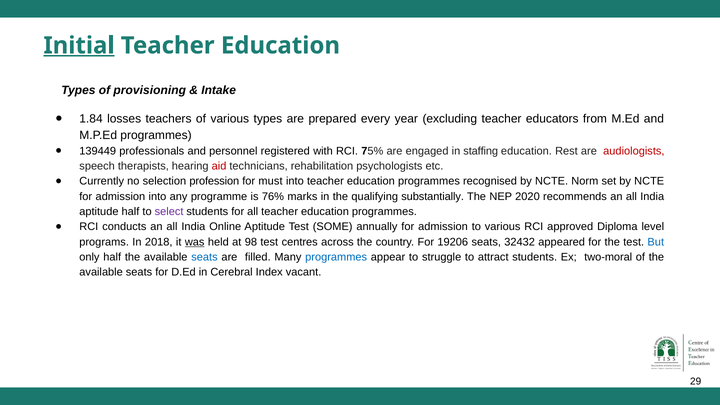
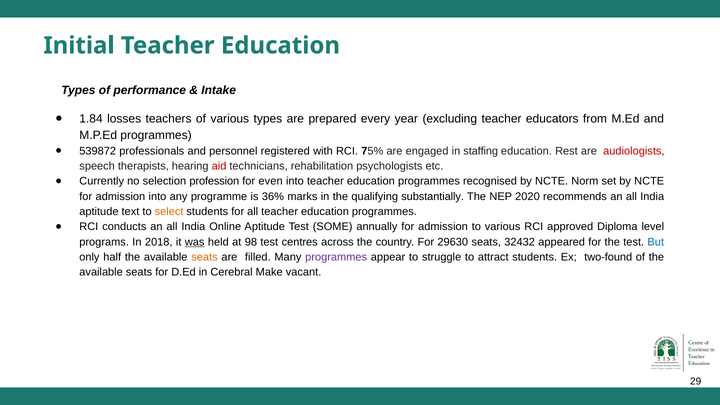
Initial underline: present -> none (79, 46)
provisioning: provisioning -> performance (150, 90)
139449: 139449 -> 539872 (98, 151)
must: must -> even (271, 181)
76%: 76% -> 36% (273, 196)
aptitude half: half -> text (130, 212)
select colour: purple -> orange (169, 212)
19206: 19206 -> 29630 (453, 242)
seats colour: blue -> orange (204, 257)
programmes colour: blue -> purple (336, 257)
two-moral: two-moral -> two-found (608, 257)
Index: Index -> Make (269, 272)
